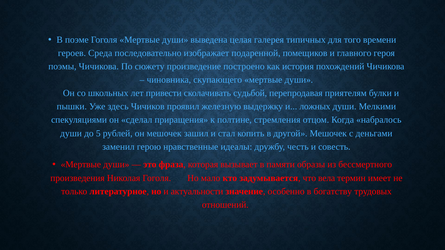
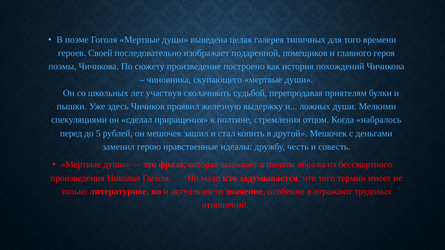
Среда: Среда -> Своей (100, 53)
привести: привести -> участвуя (164, 93)
души: души -> перед (71, 133)
что вела: вела -> того (327, 178)
богатству: богатству -> отражают (333, 192)
